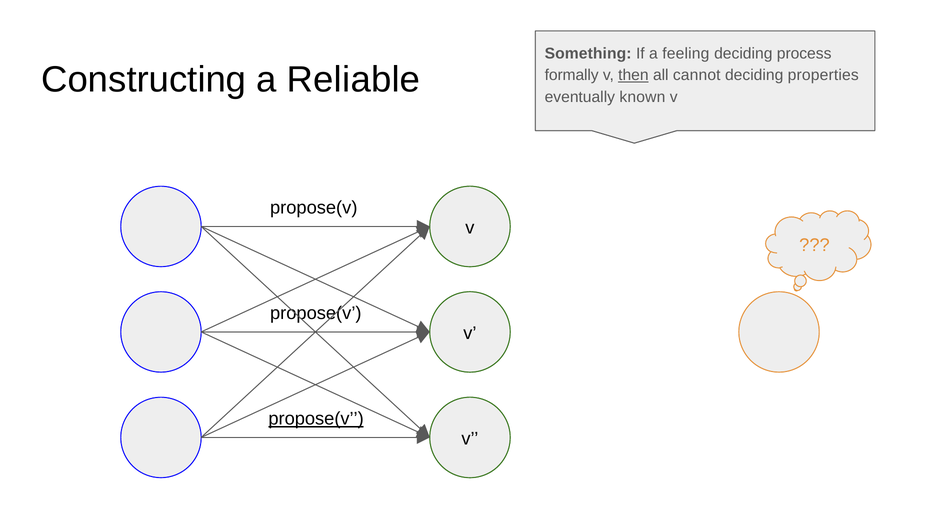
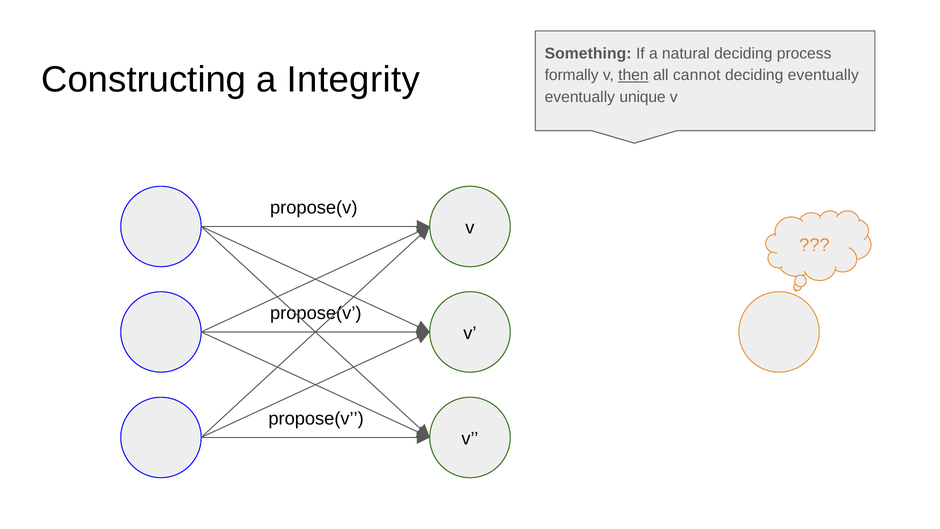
feeling: feeling -> natural (686, 54)
Reliable: Reliable -> Integrity (353, 80)
deciding properties: properties -> eventually (823, 75)
known: known -> unique (643, 97)
propose(v underline: present -> none (316, 419)
